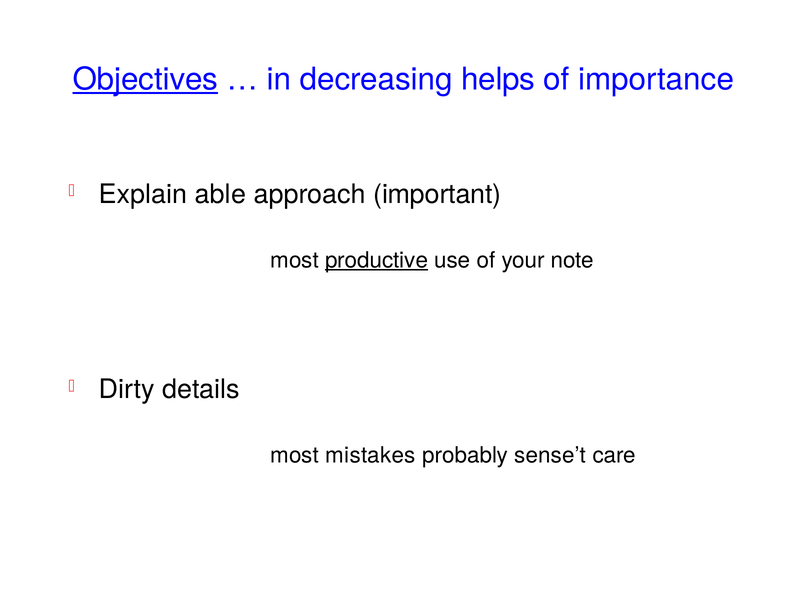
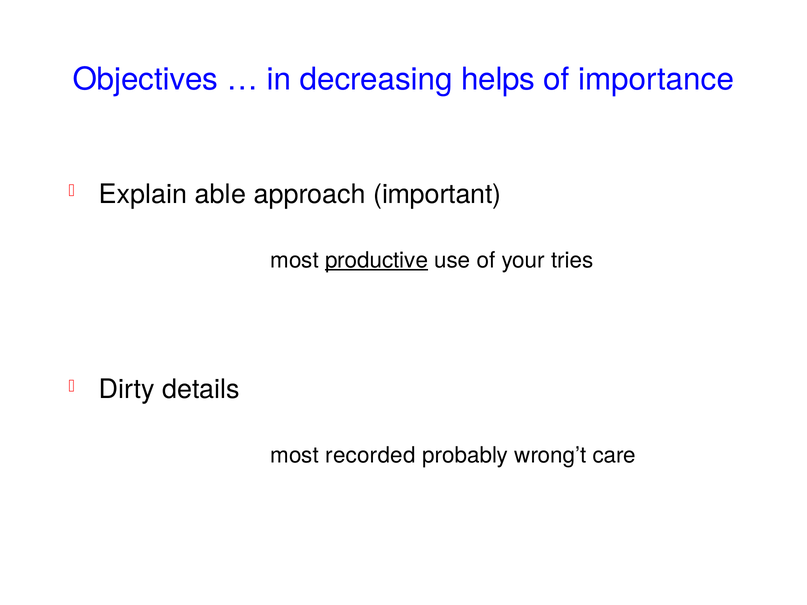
Objectives underline: present -> none (145, 80)
note: note -> tries (572, 260)
mistakes: mistakes -> recorded (370, 456)
sense’t: sense’t -> wrong’t (550, 456)
